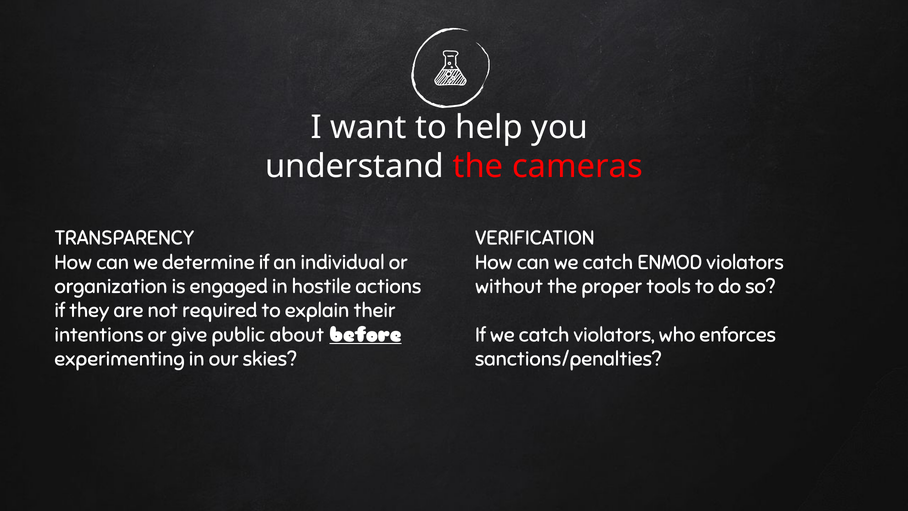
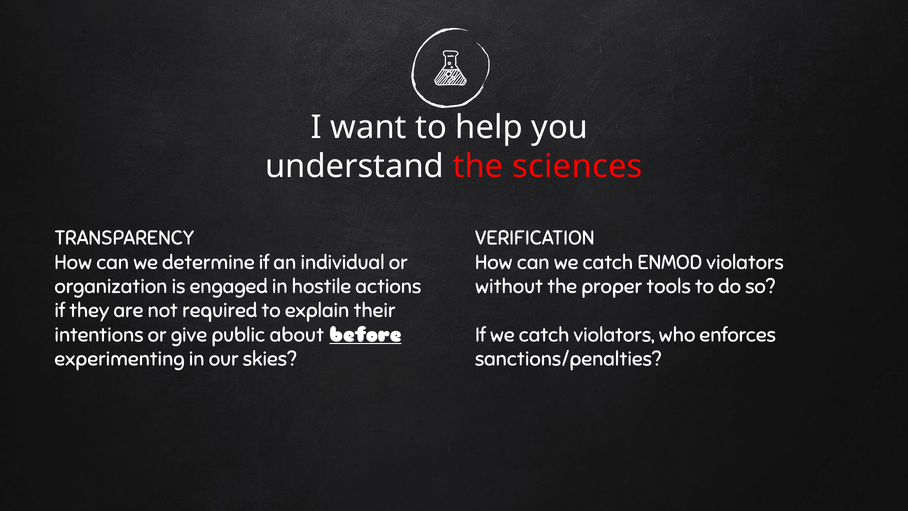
cameras: cameras -> sciences (577, 166)
